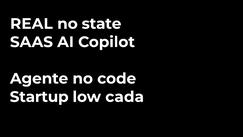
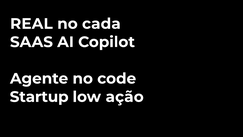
state: state -> cada (101, 24)
cada: cada -> ação (125, 97)
